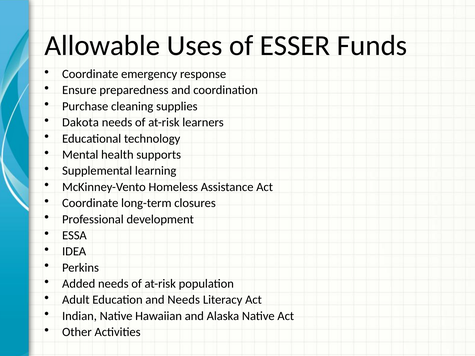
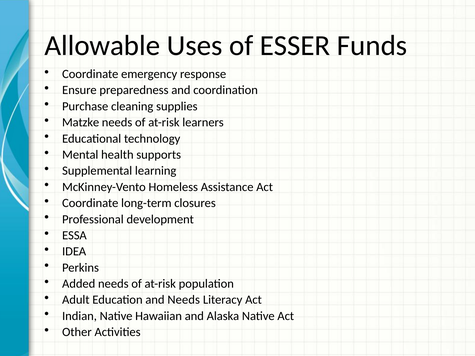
Dakota: Dakota -> Matzke (81, 123)
